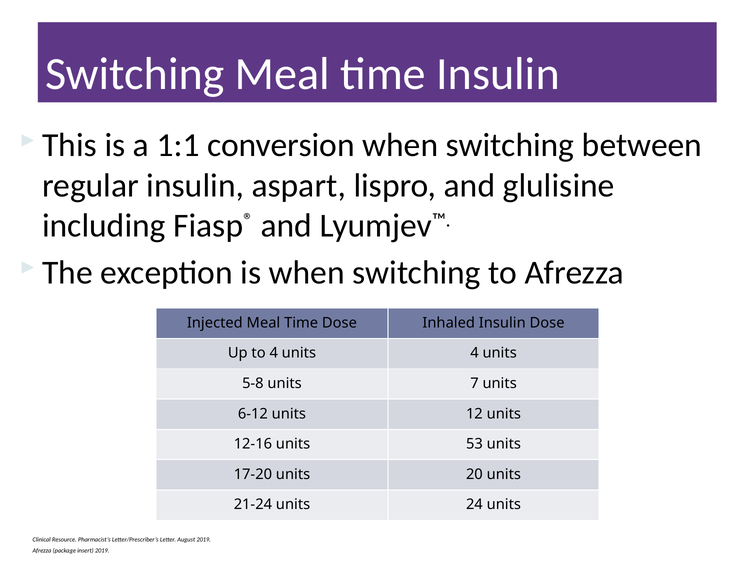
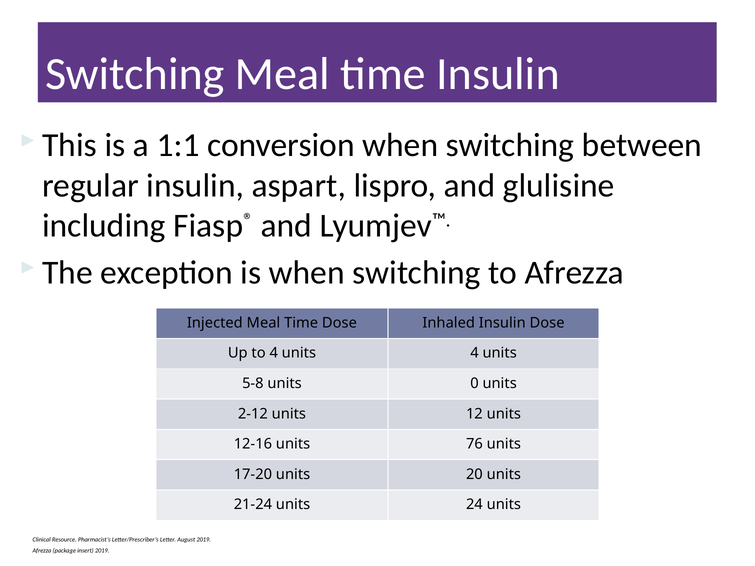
7: 7 -> 0 (474, 384)
6-12: 6-12 -> 2-12 (253, 414)
53: 53 -> 76 (474, 444)
